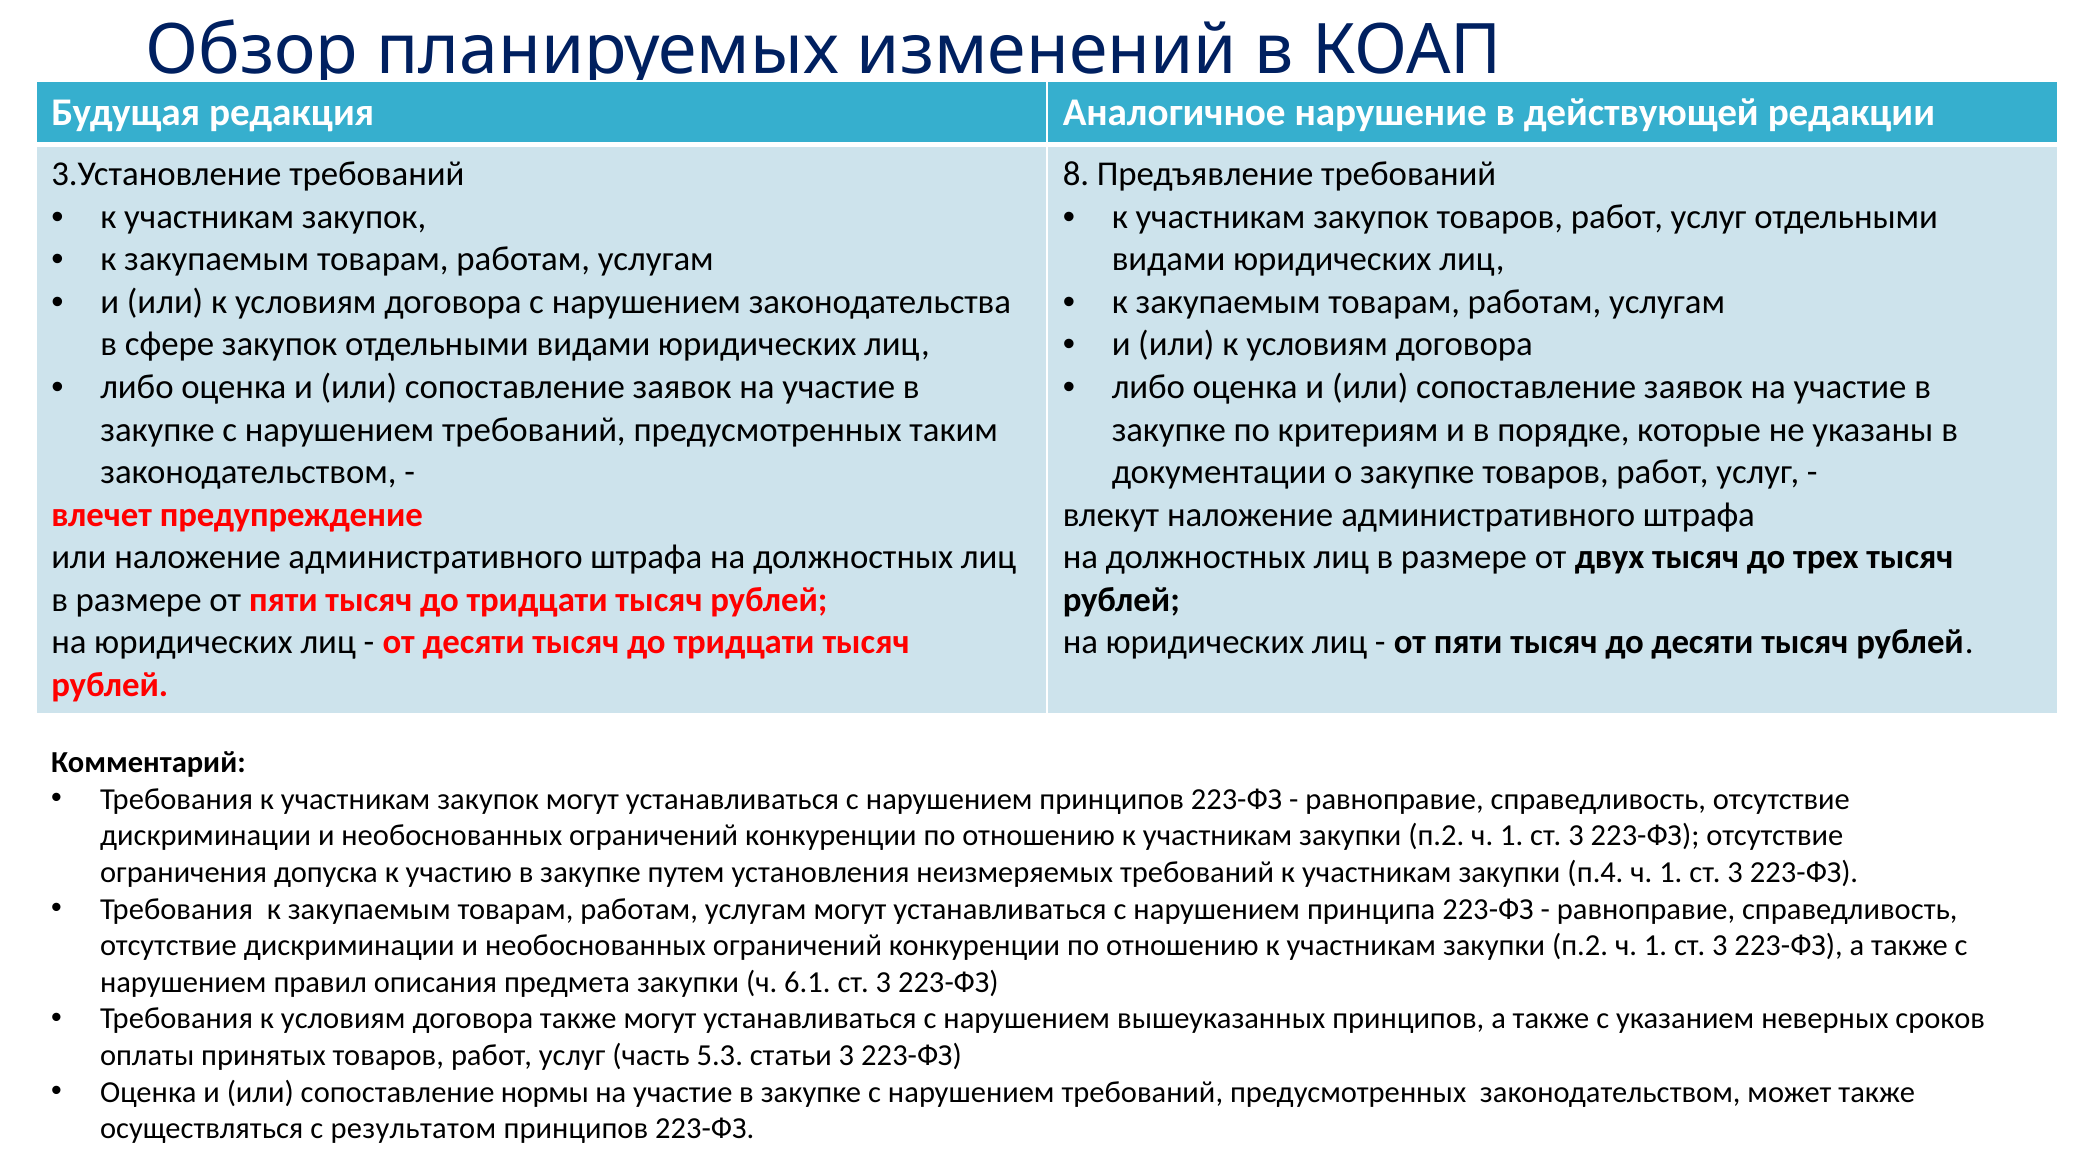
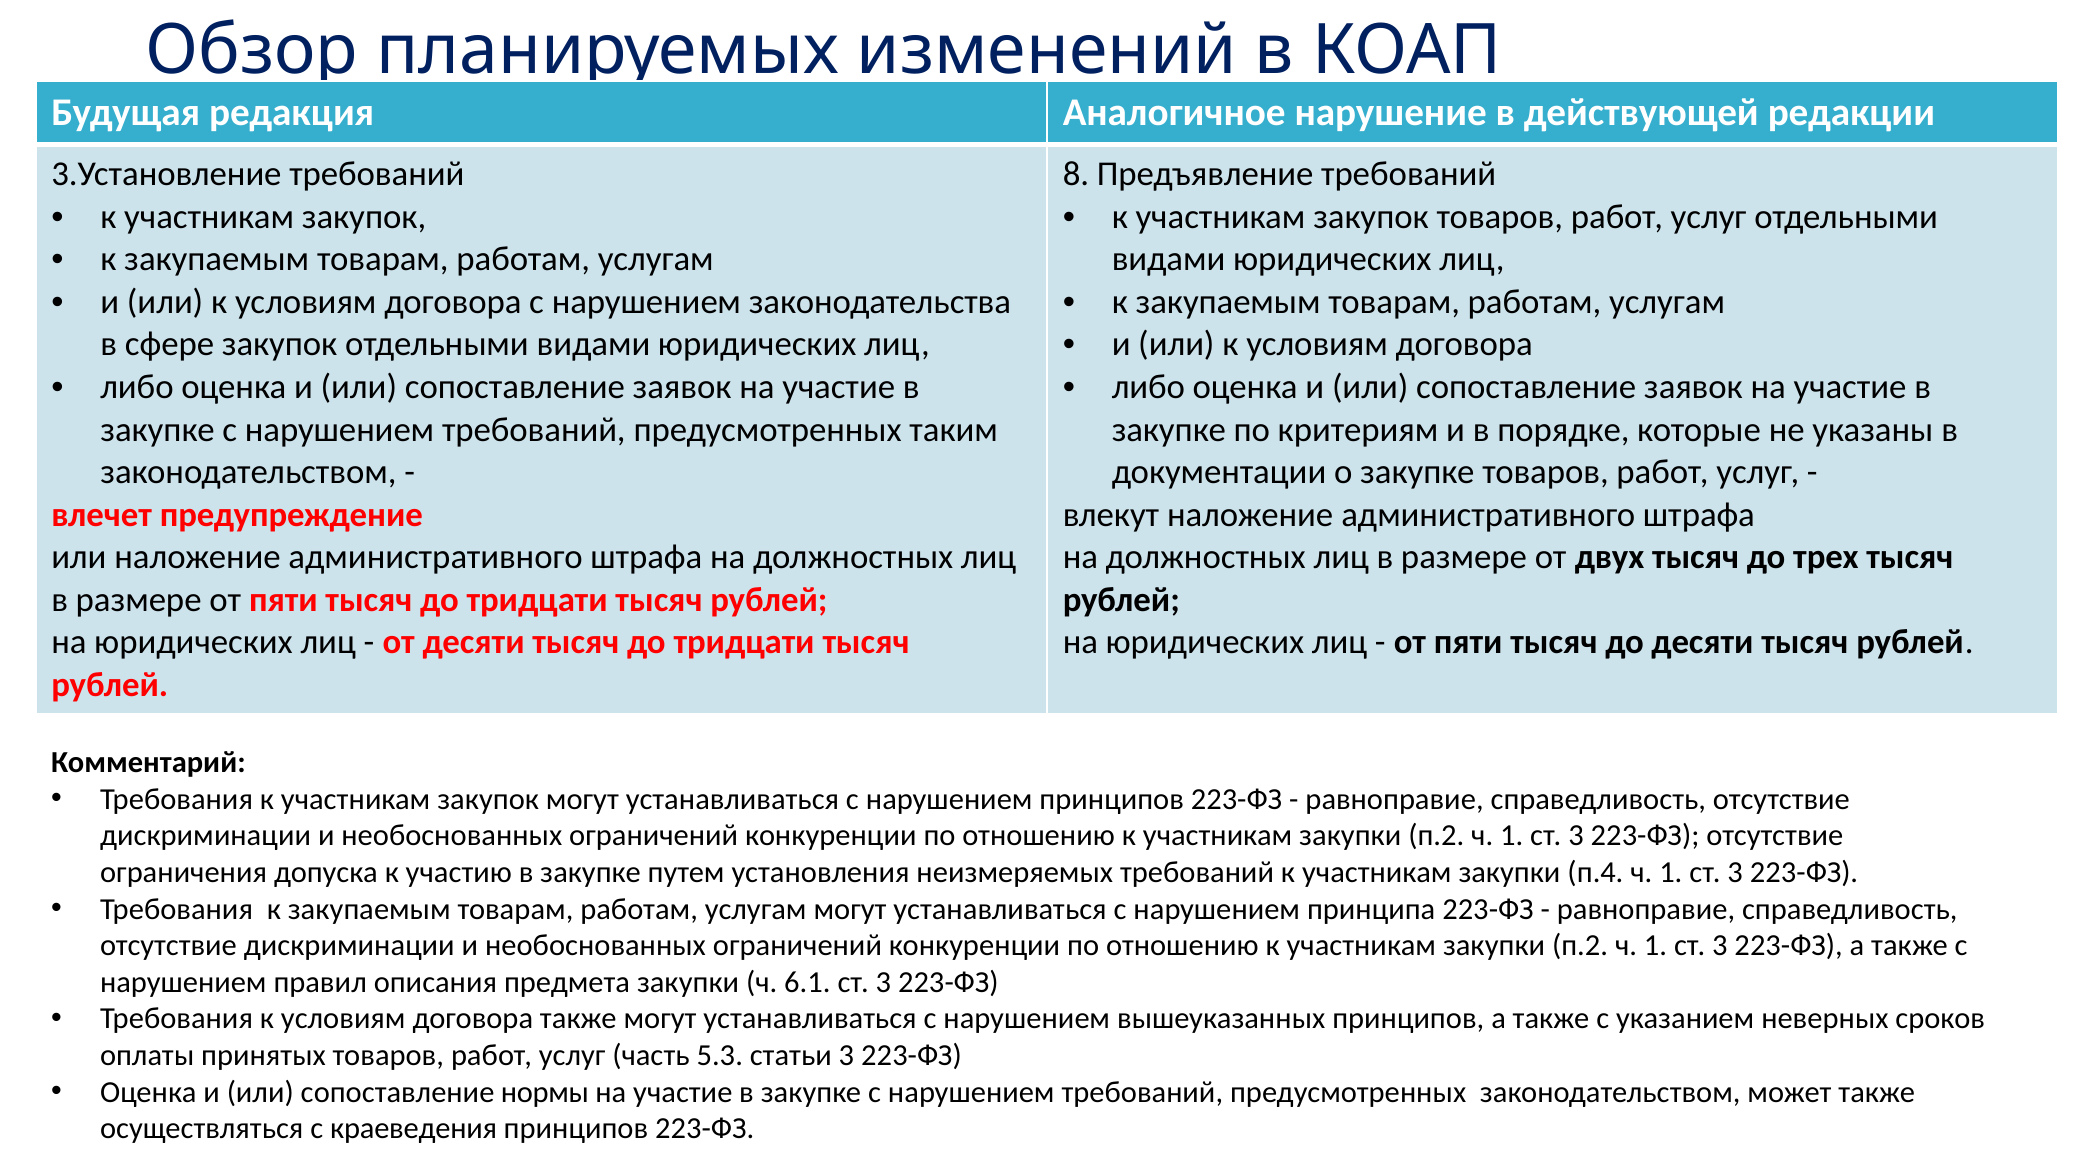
результатом: результатом -> краеведения (414, 1129)
